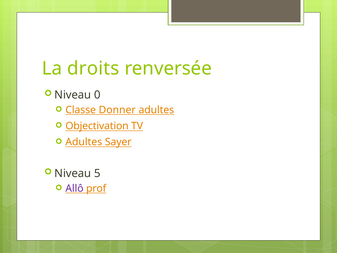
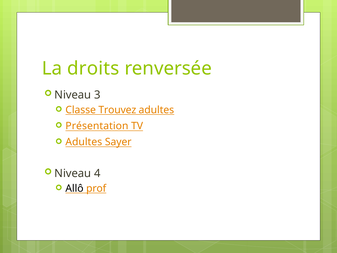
0: 0 -> 3 (97, 95)
Donner: Donner -> Trouvez (117, 110)
Objectivation: Objectivation -> Présentation (97, 126)
5: 5 -> 4 (97, 173)
Allô colour: purple -> black (74, 188)
